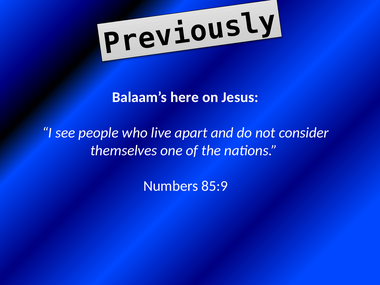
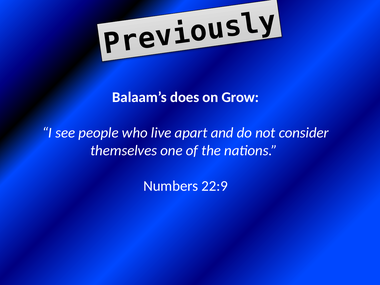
here: here -> does (185, 97)
Jesus: Jesus -> Grow (240, 97)
85:9: 85:9 -> 22:9 (215, 186)
